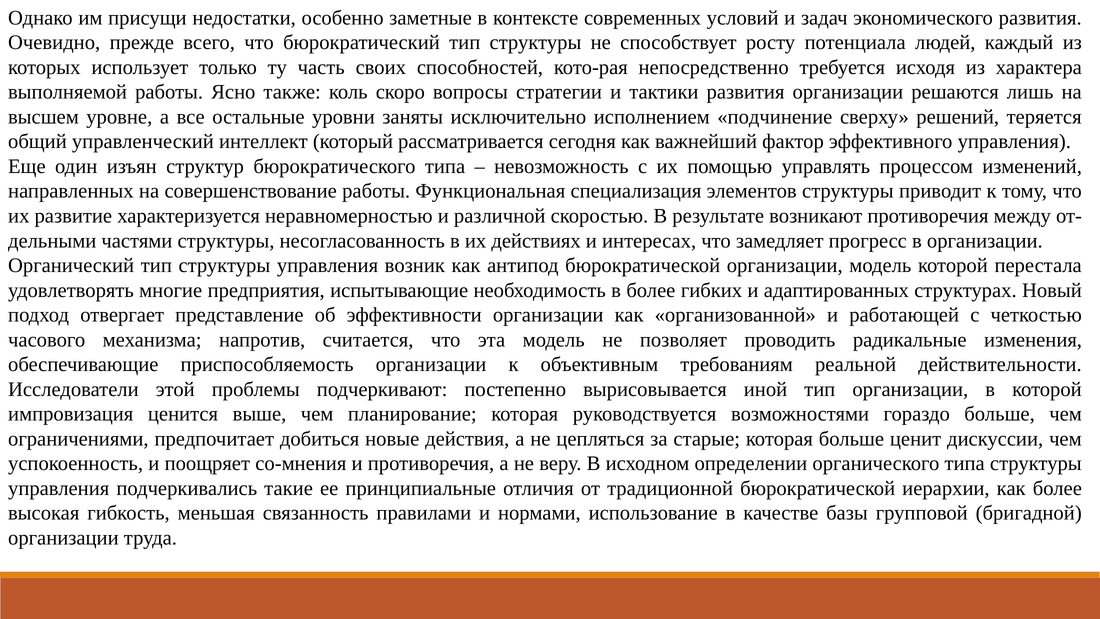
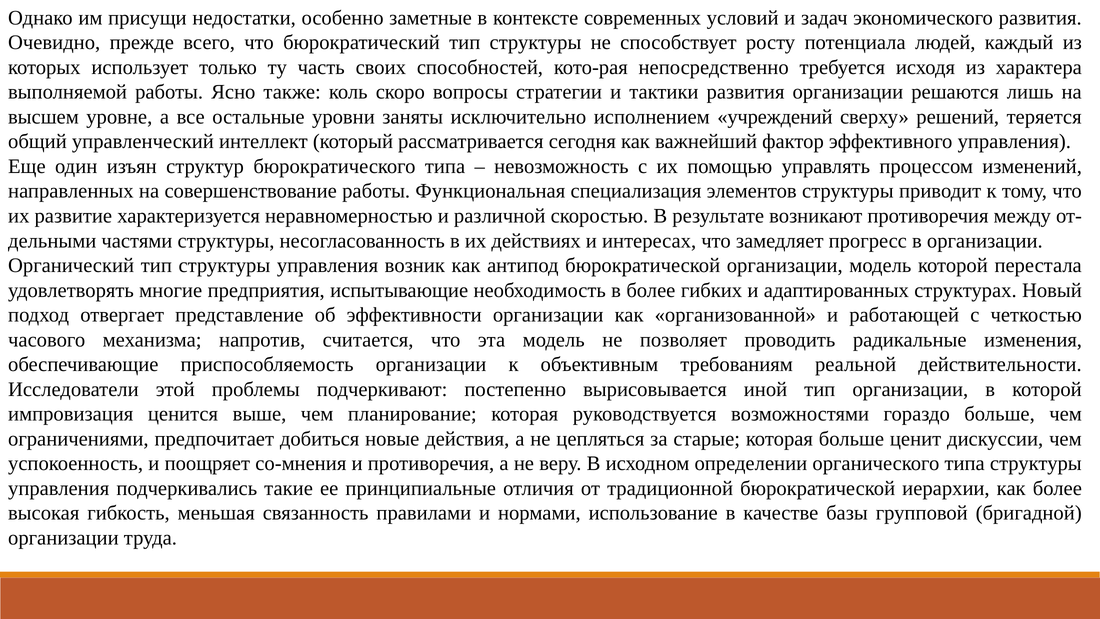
подчинение: подчинение -> учреждений (775, 117)
